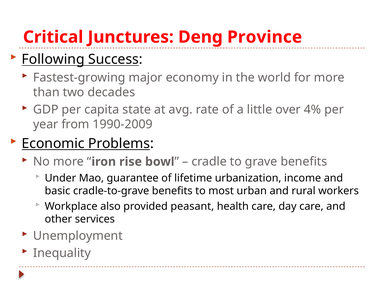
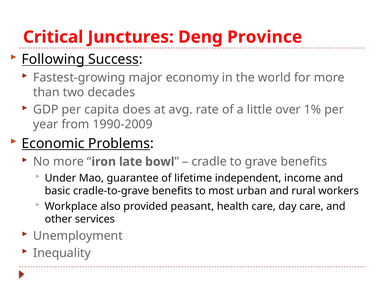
state: state -> does (137, 110)
4%: 4% -> 1% (313, 110)
rise: rise -> late (131, 162)
urbanization: urbanization -> independent (248, 178)
